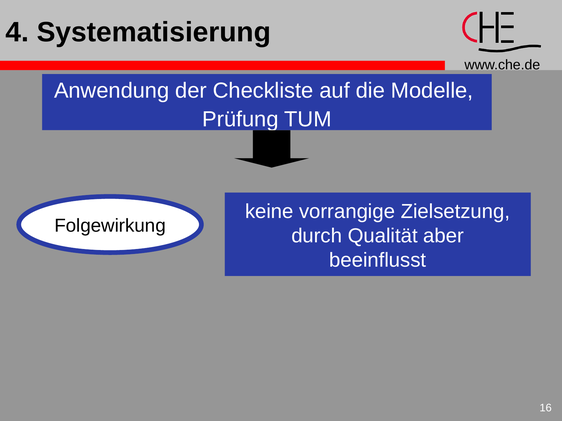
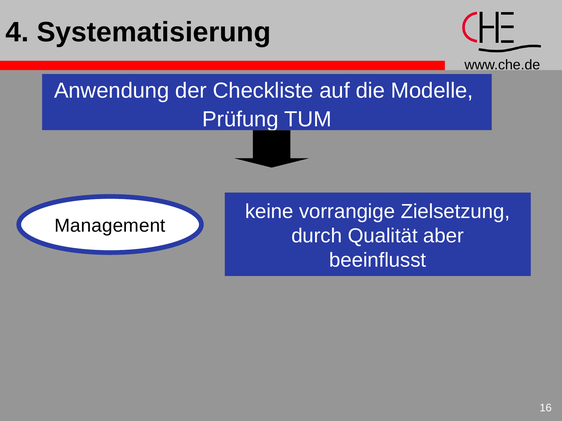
Folgewirkung: Folgewirkung -> Management (110, 226)
